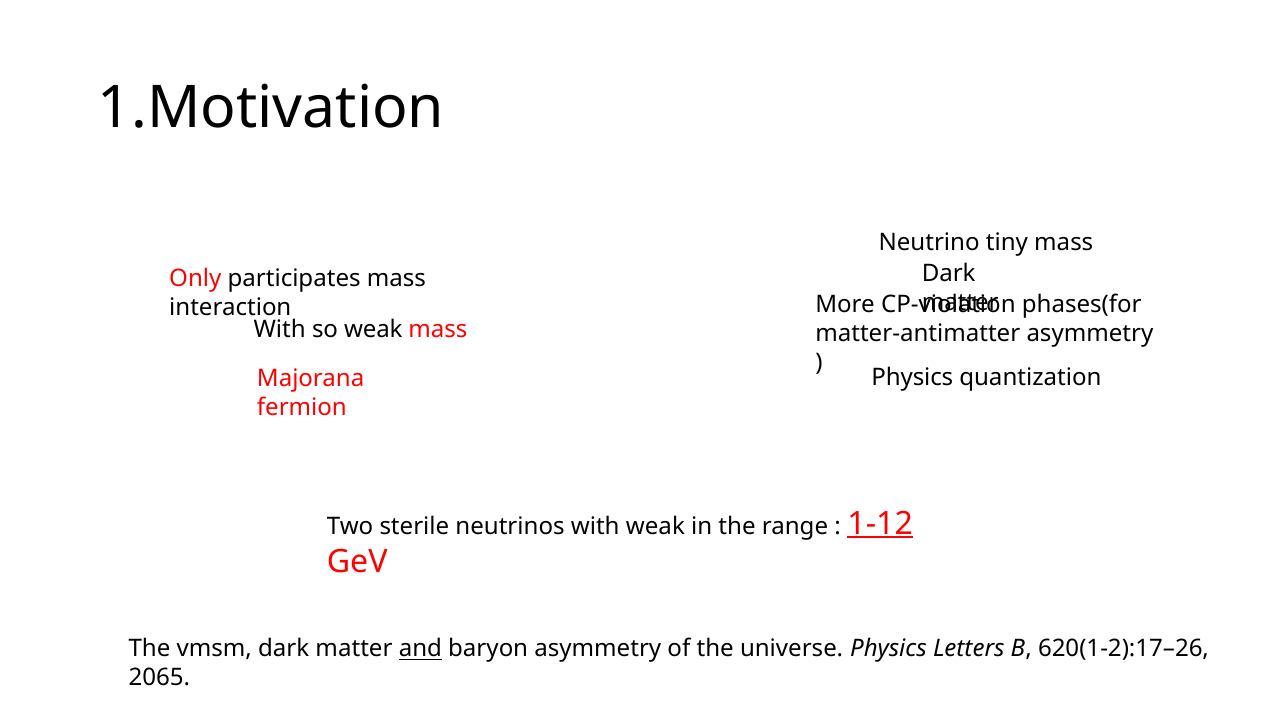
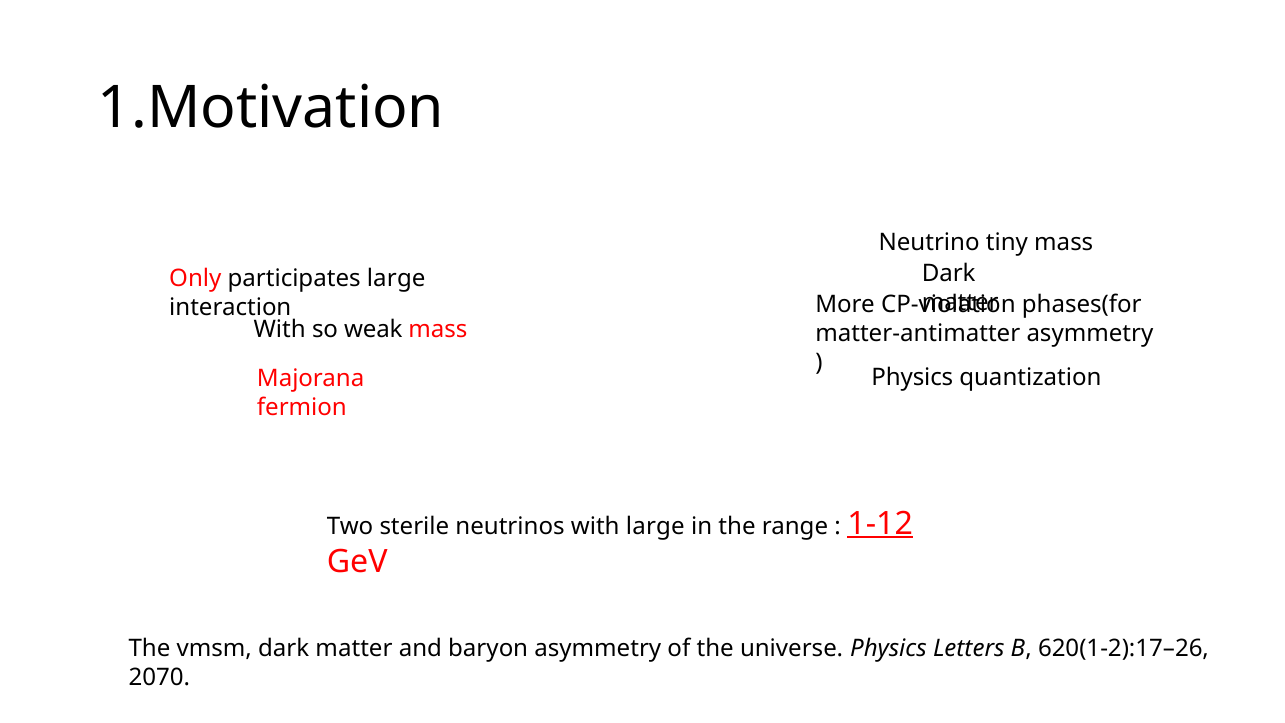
participates mass: mass -> large (396, 278)
with weak: weak -> large (655, 526)
and underline: present -> none (420, 649)
2065: 2065 -> 2070 (159, 678)
